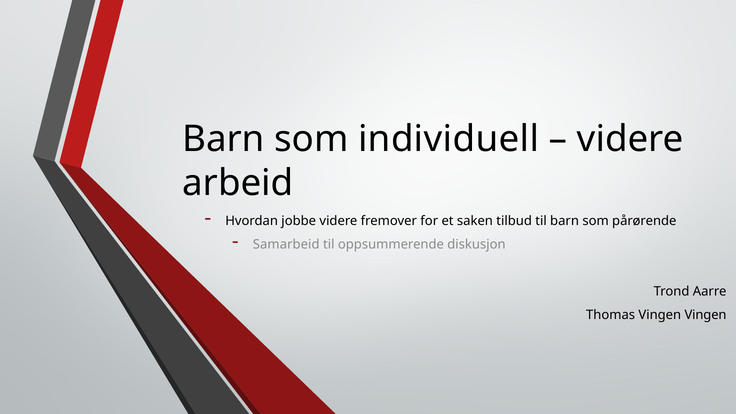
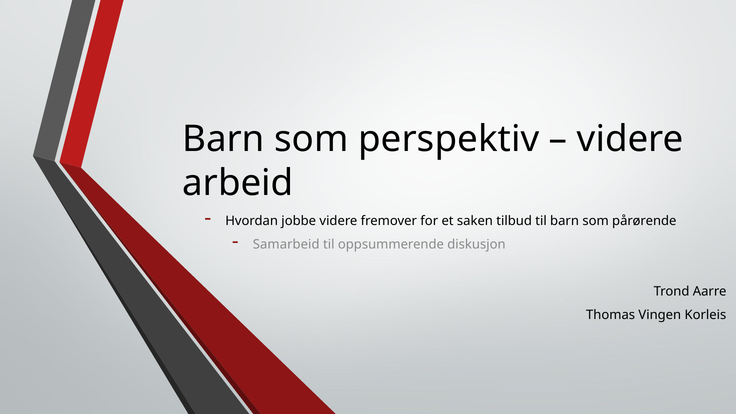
individuell: individuell -> perspektiv (449, 139)
Vingen Vingen: Vingen -> Korleis (705, 315)
